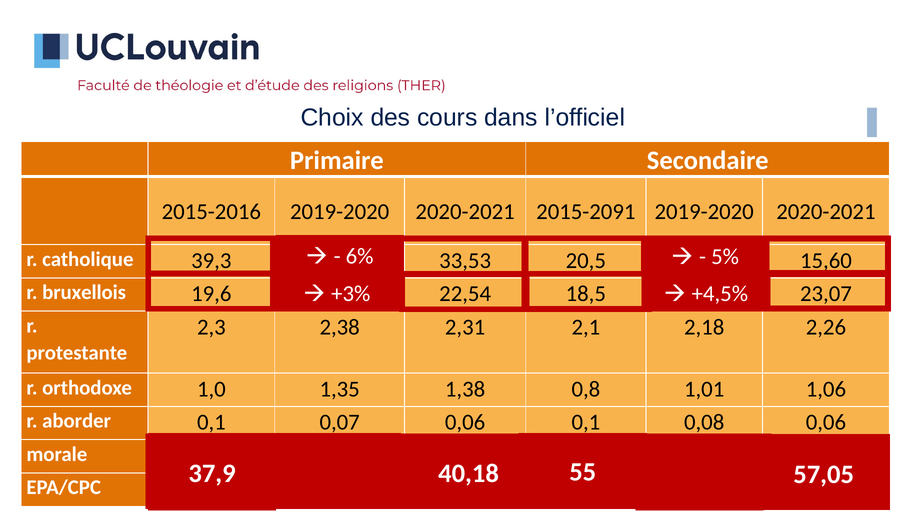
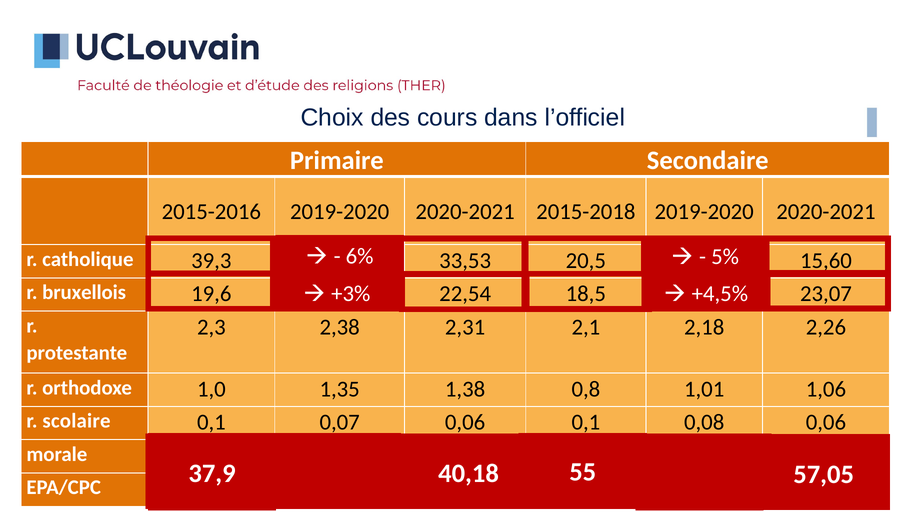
2015-2091: 2015-2091 -> 2015-2018 (586, 212)
aborder: aborder -> scolaire (76, 421)
